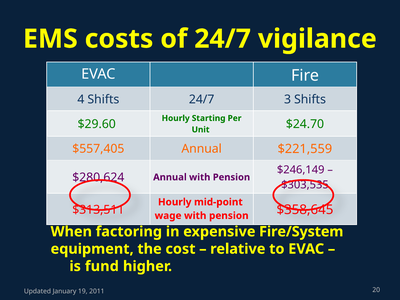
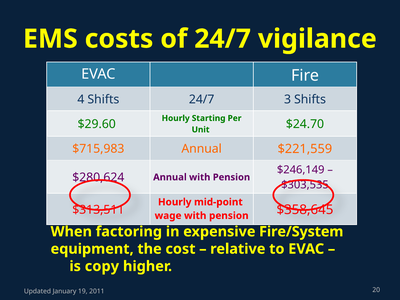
$557,405: $557,405 -> $715,983 (98, 149)
fund: fund -> copy (102, 266)
